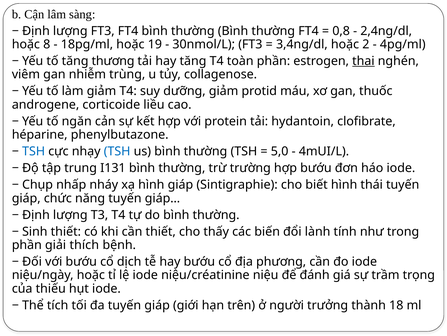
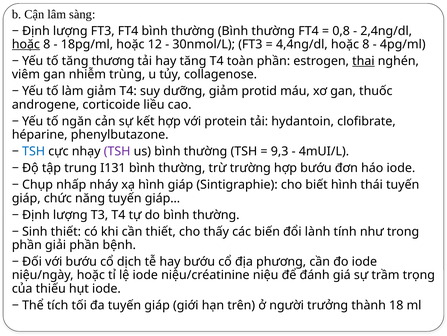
hoặc underline: none -> present (26, 44)
19: 19 -> 12 (155, 44)
3,4ng/dl: 3,4ng/dl -> 4,4ng/dl (302, 44)
2: 2 -> 8 (366, 44)
TSH colour: blue -> purple (117, 151)
5,0: 5,0 -> 9,3 (280, 151)
giải thích: thích -> phần (84, 245)
